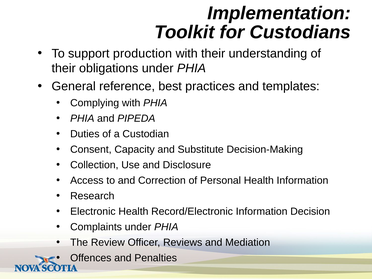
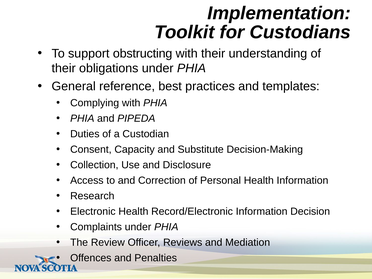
production: production -> obstructing (143, 54)
